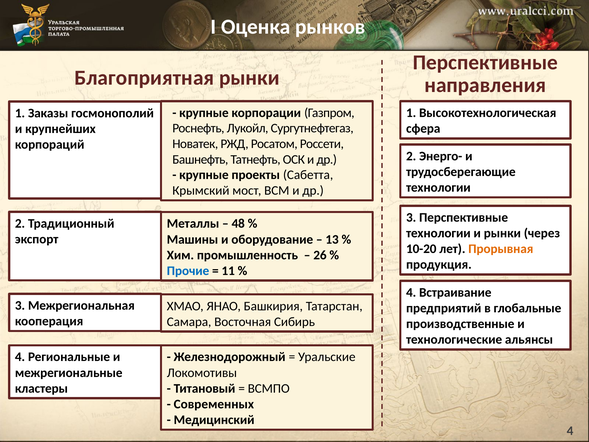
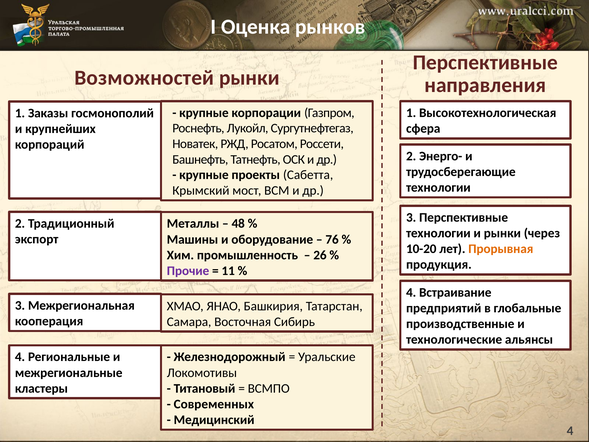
Благоприятная: Благоприятная -> Возможностей (144, 78)
13: 13 -> 76 (332, 239)
Прочие colour: blue -> purple (188, 271)
